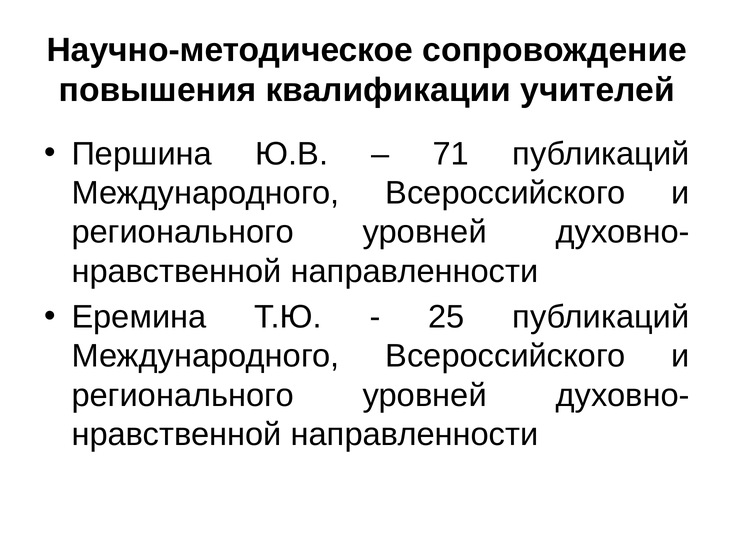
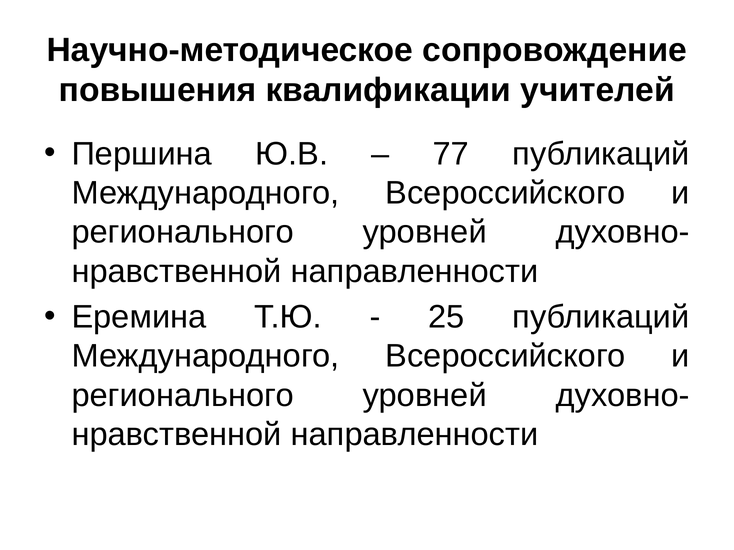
71: 71 -> 77 (451, 154)
